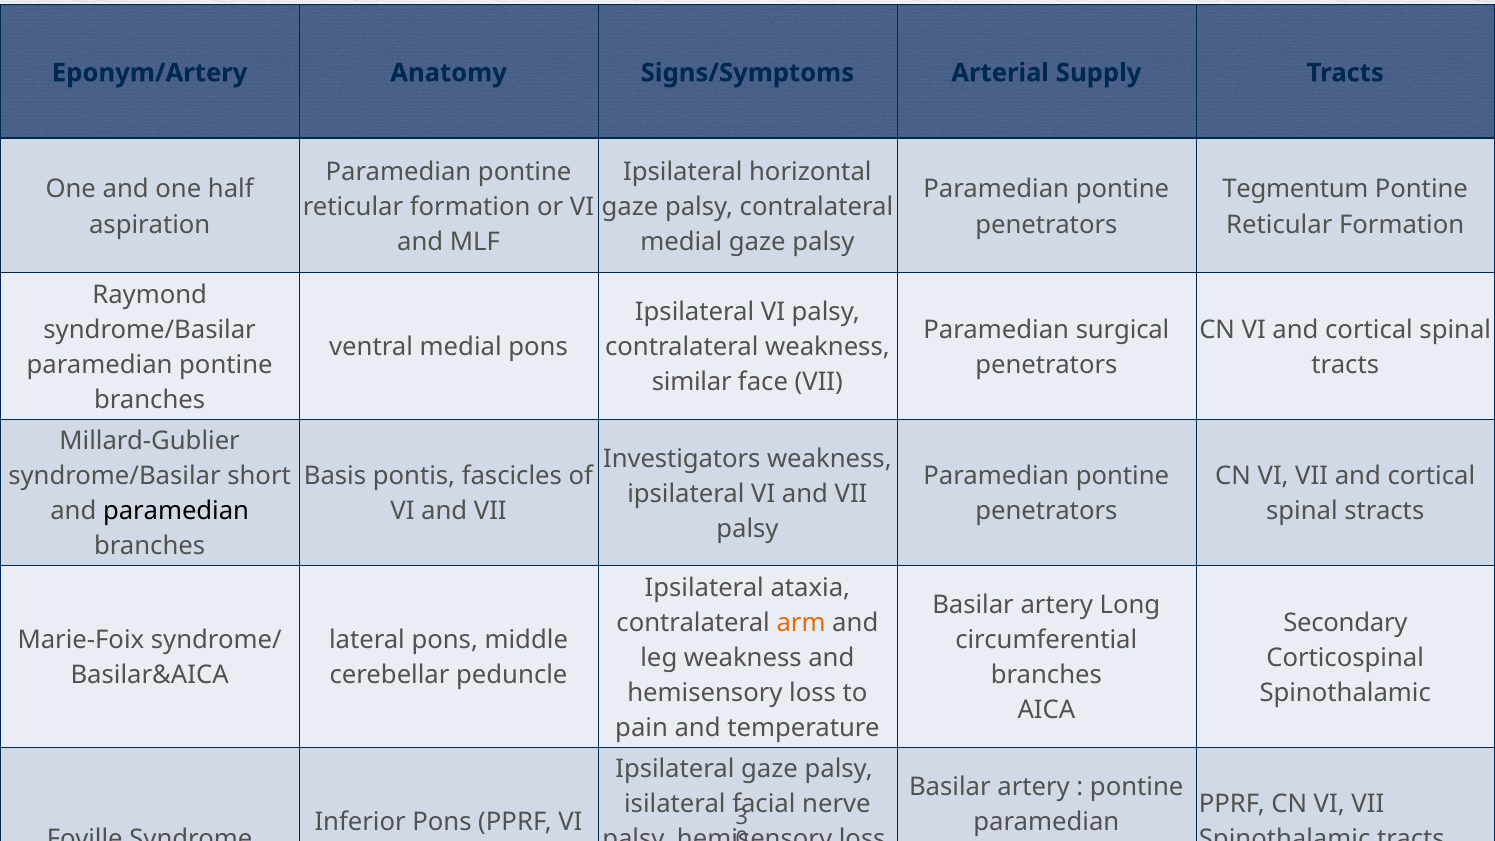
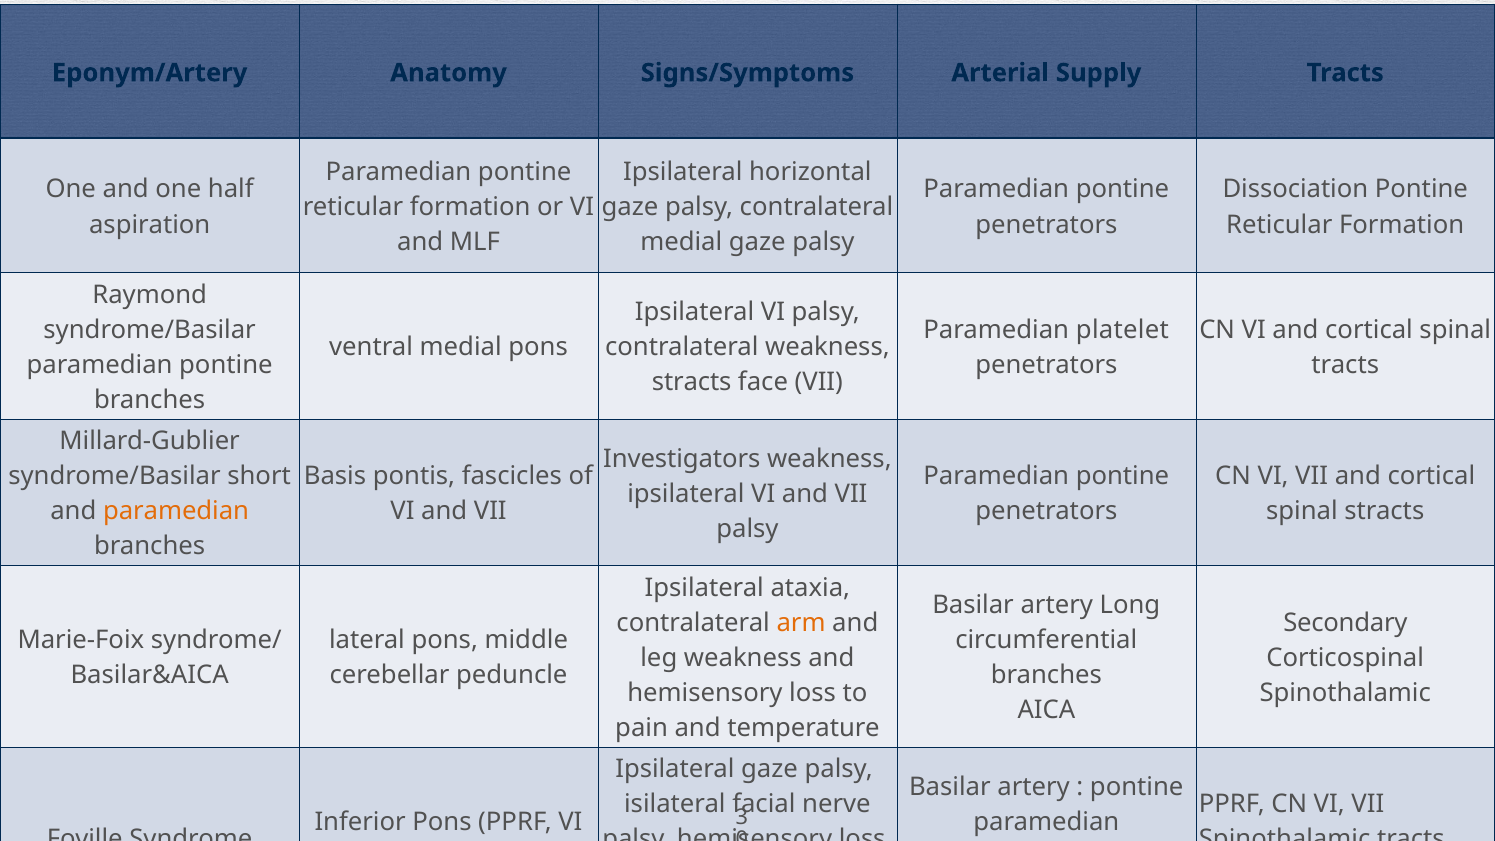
Tegmentum: Tegmentum -> Dissociation (1295, 189)
surgical: surgical -> platelet (1122, 330)
similar: similar -> stracts (692, 382)
paramedian colour: black -> orange (176, 511)
